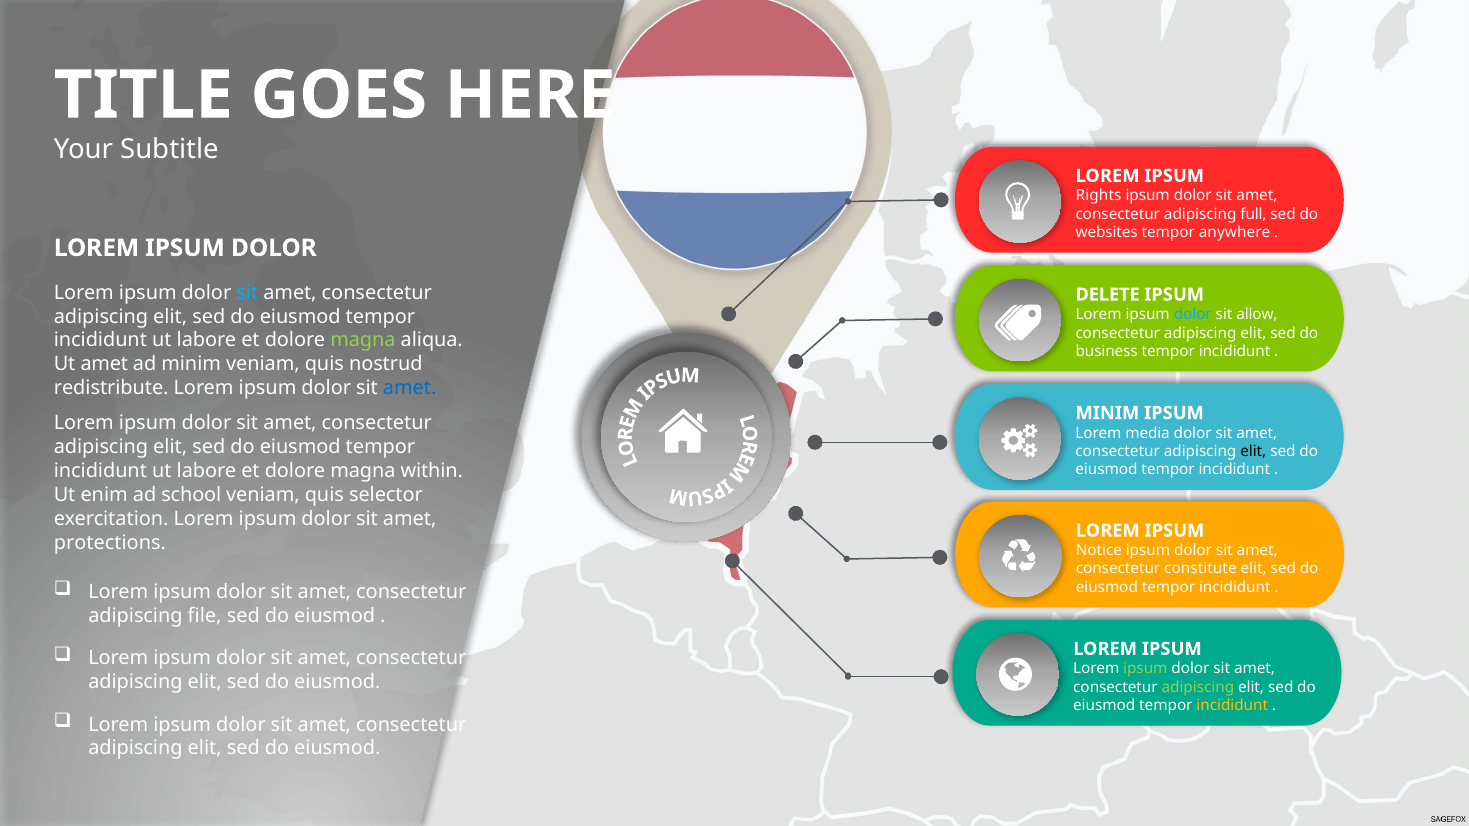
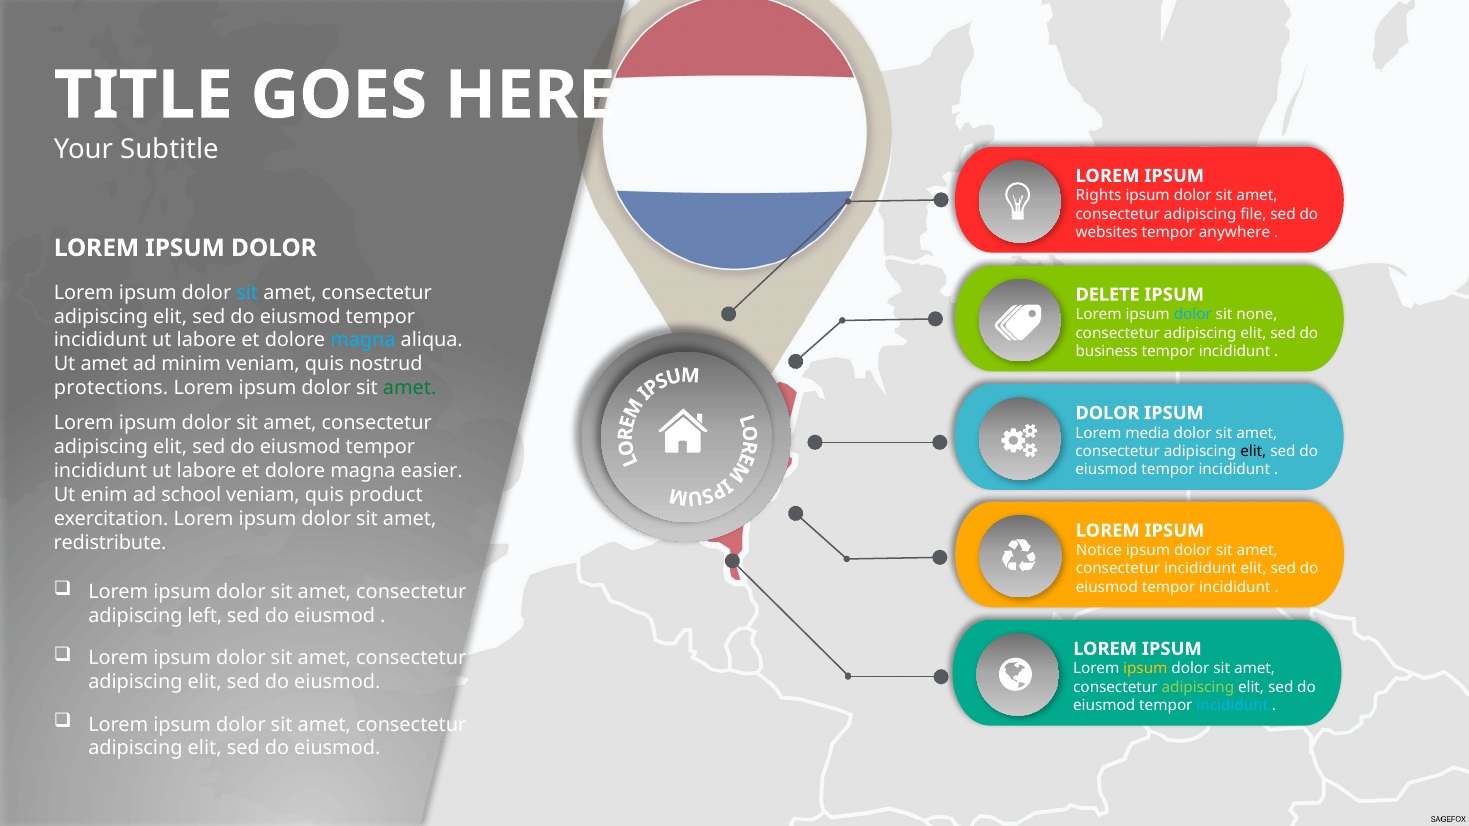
full: full -> file (1253, 214)
allow: allow -> none (1257, 315)
magna colour: light green -> light blue (363, 341)
redistribute: redistribute -> protections (111, 388)
amet colour: blue -> green (410, 388)
MINIM: MINIM -> DOLOR (1107, 413)
within: within -> easier (432, 471)
selector: selector -> product (386, 495)
protections: protections -> redistribute (110, 543)
consectetur constitute: constitute -> incididunt (1200, 569)
file: file -> left (205, 616)
ipsum colour: light green -> yellow (1145, 669)
incididunt colour: yellow -> light blue (1232, 706)
